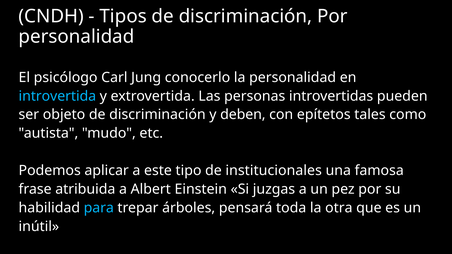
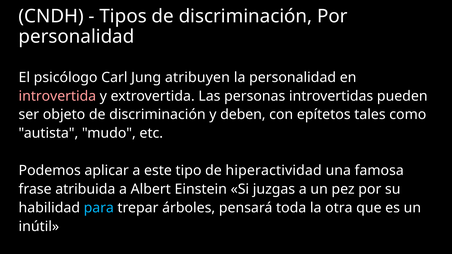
conocerlo: conocerlo -> atribuyen (197, 77)
introvertida colour: light blue -> pink (57, 96)
institucionales: institucionales -> hiperactividad (274, 171)
